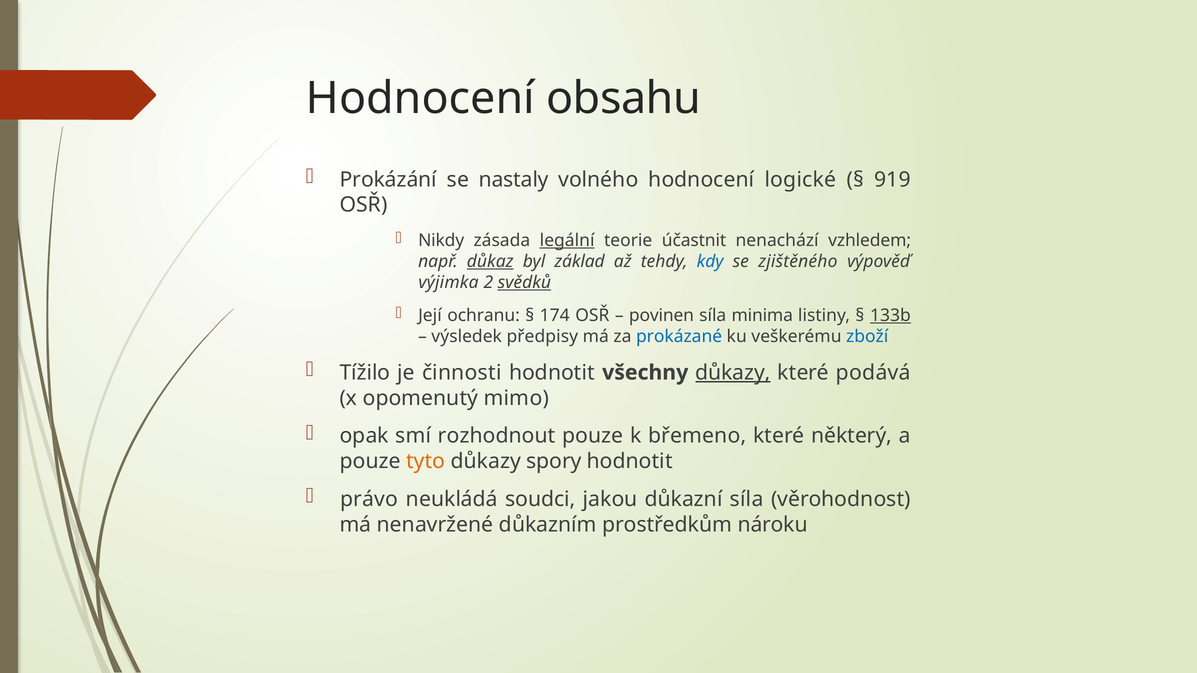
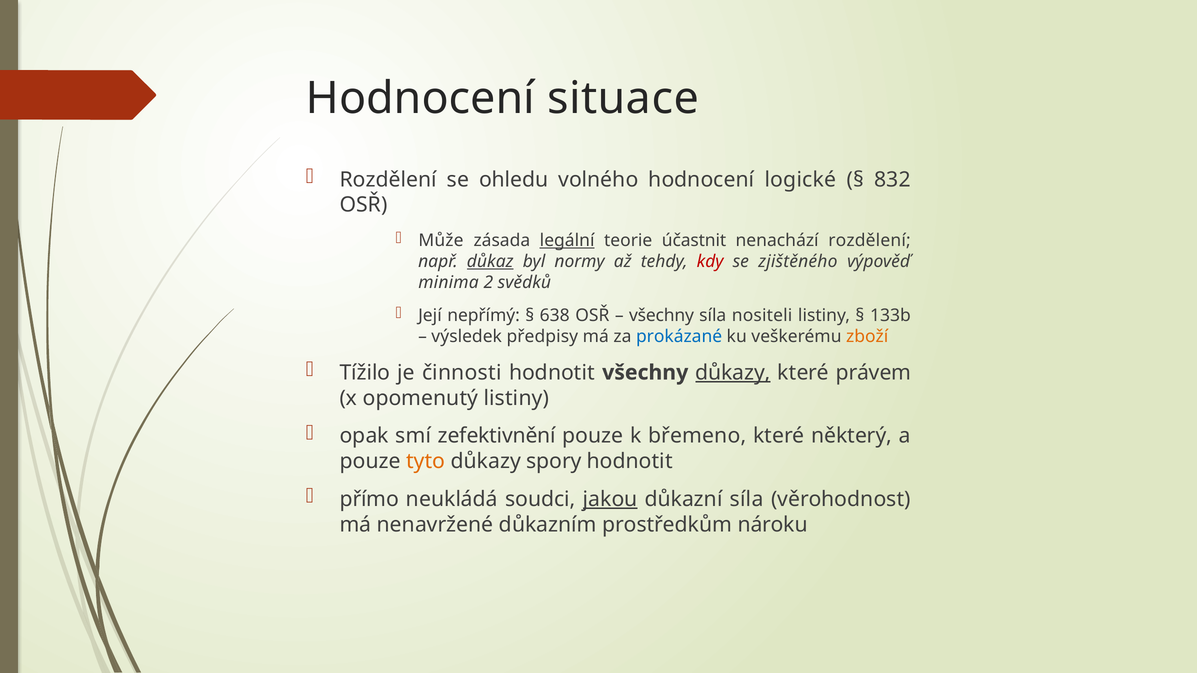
obsahu: obsahu -> situace (623, 99)
Prokázání: Prokázání -> Rozdělení (388, 180)
nastaly: nastaly -> ohledu (514, 180)
919: 919 -> 832 (892, 180)
Nikdy: Nikdy -> Může (441, 240)
nenachází vzhledem: vzhledem -> rozdělení (870, 240)
základ: základ -> normy (580, 261)
kdy colour: blue -> red (710, 261)
výjimka: výjimka -> minima (448, 282)
svědků underline: present -> none (524, 282)
ochranu: ochranu -> nepřímý (484, 316)
174: 174 -> 638 (555, 316)
povinen: povinen -> všechny (661, 316)
minima: minima -> nositeli (762, 316)
133b underline: present -> none (890, 316)
zboží colour: blue -> orange (867, 337)
podává: podává -> právem (873, 373)
opomenutý mimo: mimo -> listiny (516, 398)
rozhodnout: rozhodnout -> zefektivnění (497, 436)
právo: právo -> přímo (369, 499)
jakou underline: none -> present (610, 499)
